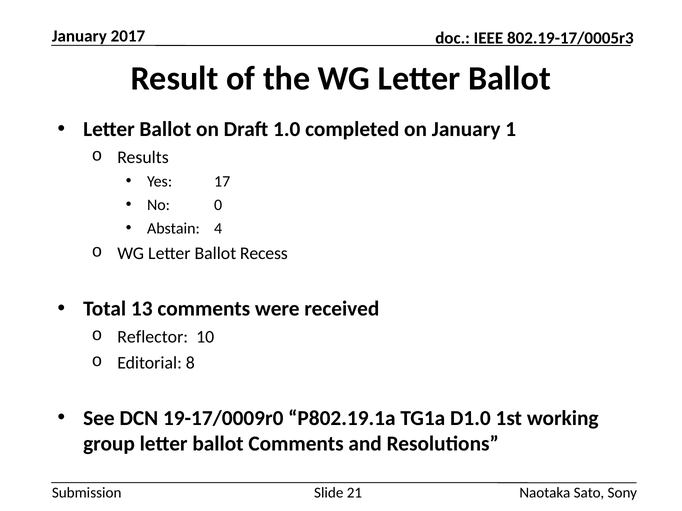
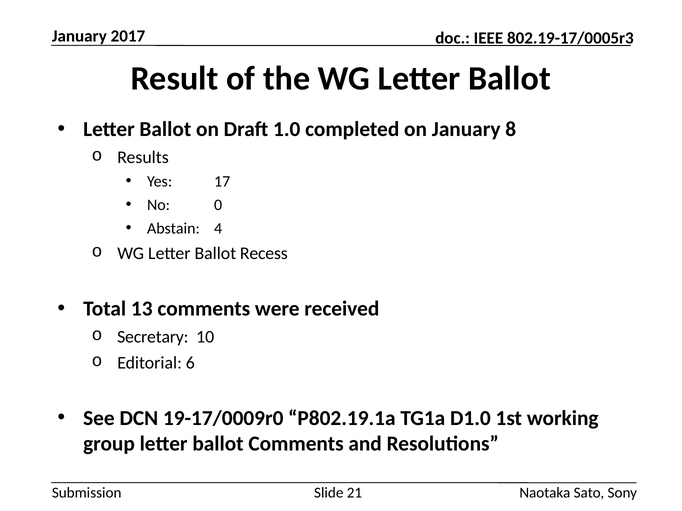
1: 1 -> 8 (511, 129)
Reflector: Reflector -> Secretary (153, 337)
8: 8 -> 6 (190, 363)
